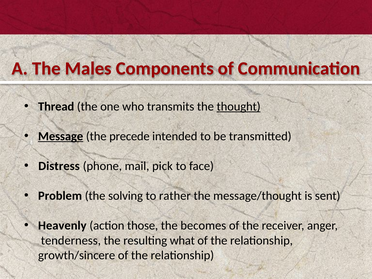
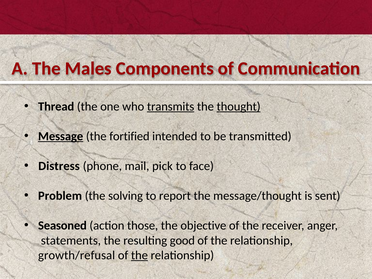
transmits underline: none -> present (171, 107)
precede: precede -> fortified (129, 136)
rather: rather -> report (175, 196)
Heavenly: Heavenly -> Seasoned (62, 226)
becomes: becomes -> objective (203, 226)
tenderness: tenderness -> statements (71, 240)
what: what -> good (182, 240)
growth/sincere: growth/sincere -> growth/refusal (77, 255)
the underline: none -> present (139, 255)
